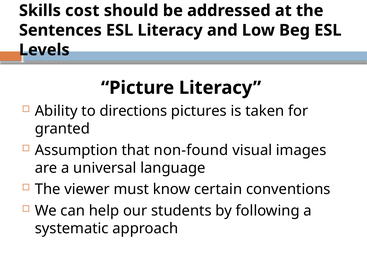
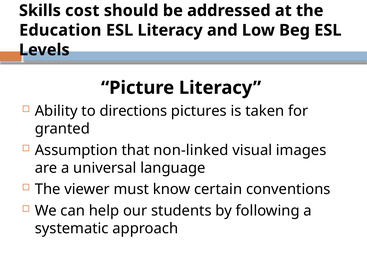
Sentences: Sentences -> Education (60, 30)
non-found: non-found -> non-linked (191, 150)
